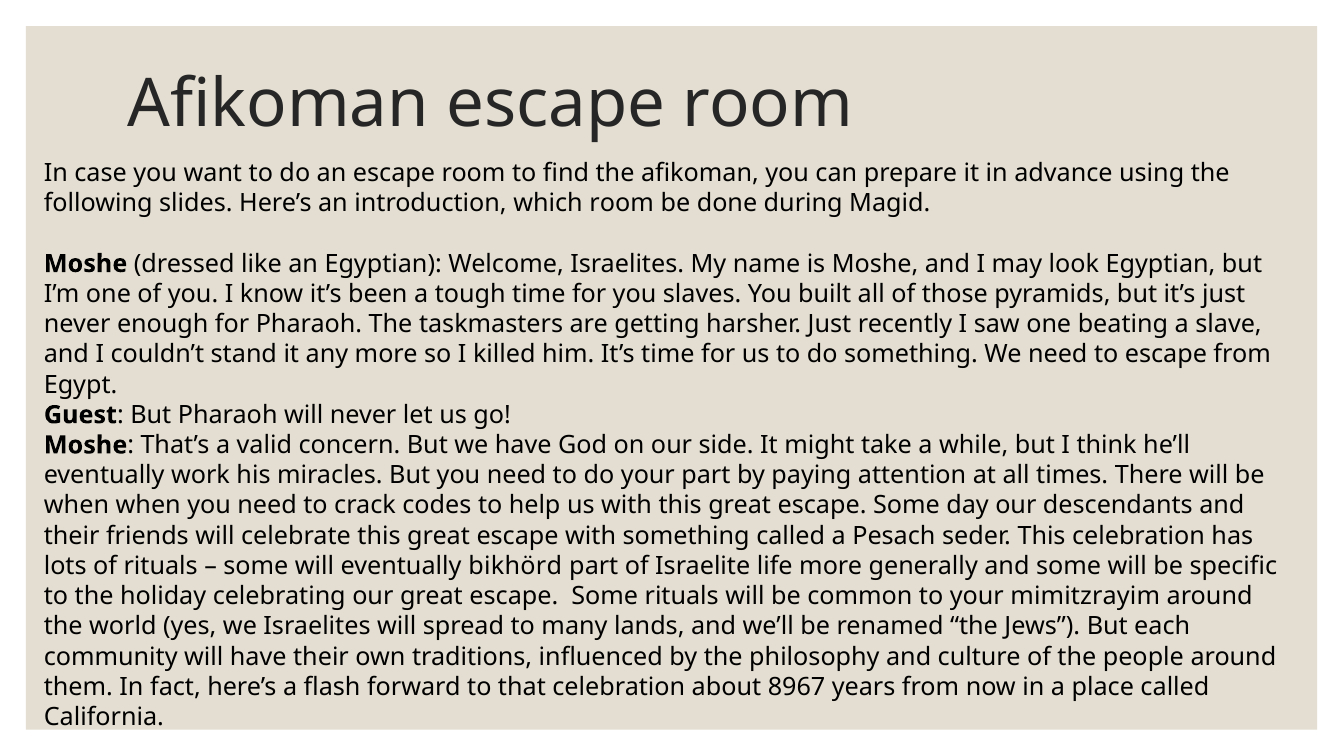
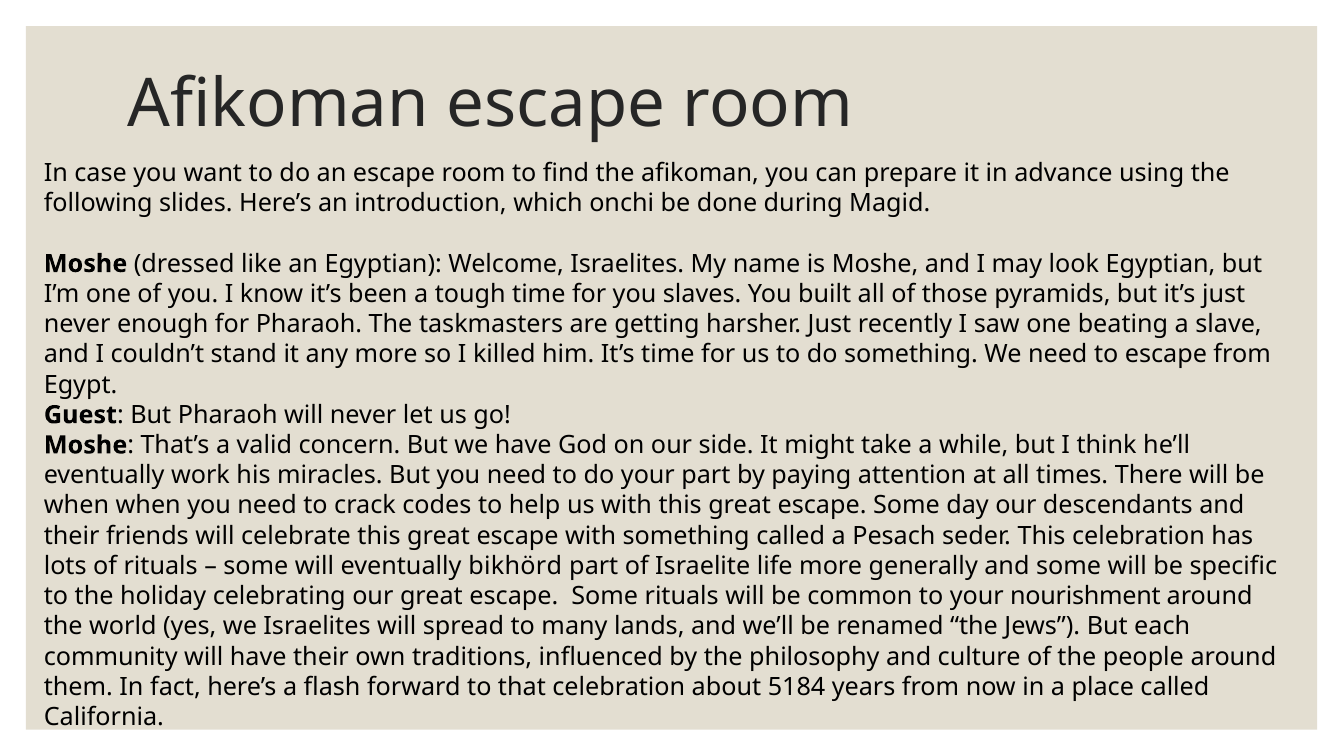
which room: room -> onchi (622, 203)
mimitzrayim: mimitzrayim -> nourishment (1085, 596)
8967: 8967 -> 5184 (797, 687)
